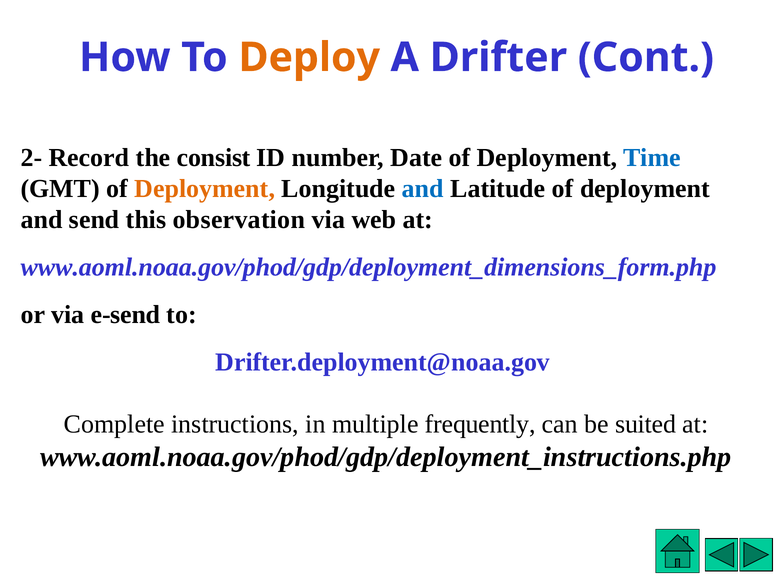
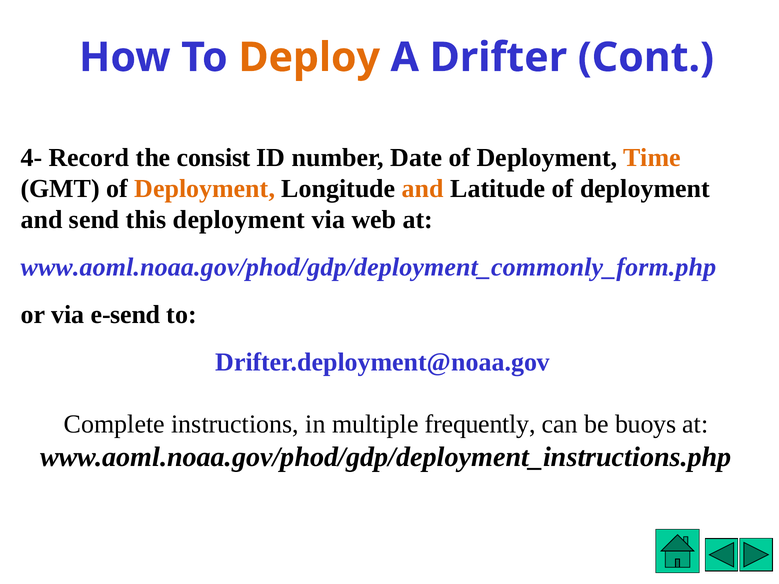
2-: 2- -> 4- (31, 158)
Time colour: blue -> orange (652, 158)
and colour: blue -> orange (423, 189)
this observation: observation -> deployment (239, 220)
www.aoml.noaa.gov/phod/gdp/deployment_dimensions_form.php: www.aoml.noaa.gov/phod/gdp/deployment_dimensions_form.php -> www.aoml.noaa.gov/phod/gdp/deployment_commonly_form.php (368, 267)
suited: suited -> buoys (646, 424)
